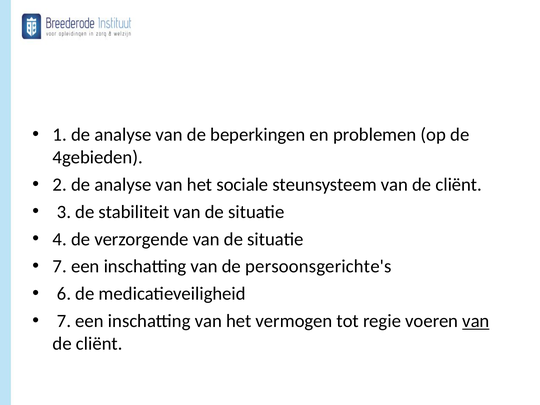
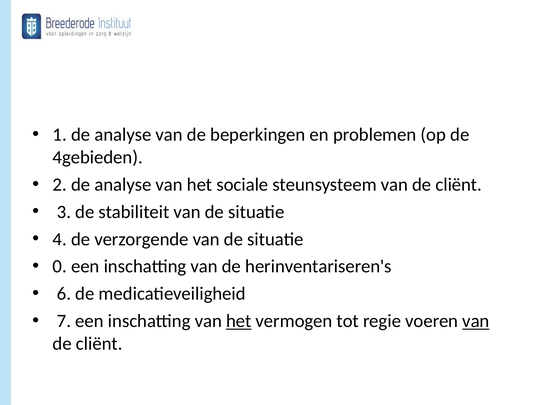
7: 7 -> 0 (60, 266)
persoonsgerichte's: persoonsgerichte's -> herinventariseren's (318, 266)
het underline: none -> present (239, 321)
